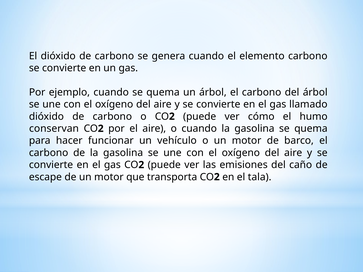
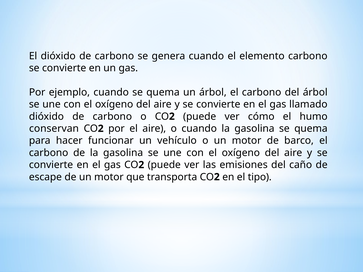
tala: tala -> tipo (260, 177)
